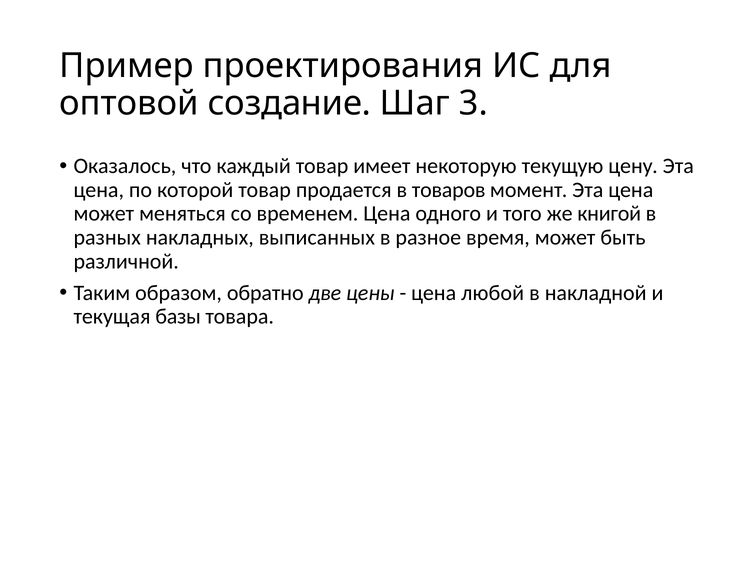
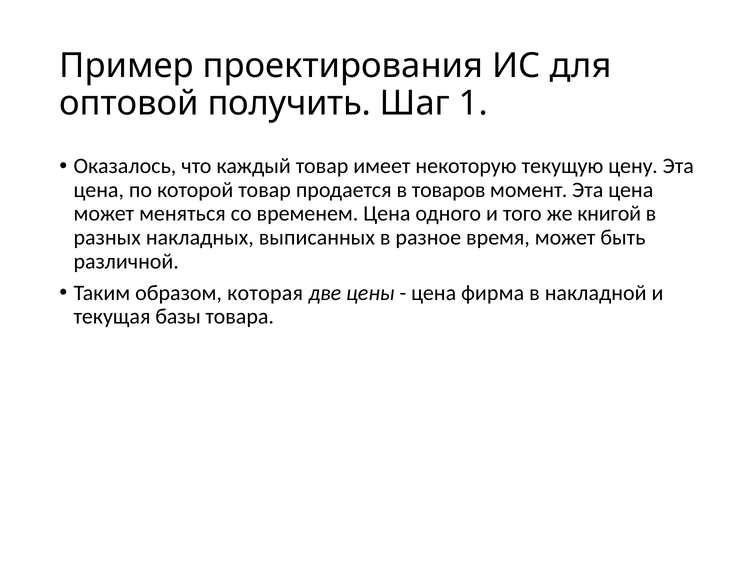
создание: создание -> получить (289, 103)
3: 3 -> 1 (473, 103)
обратно: обратно -> которая (265, 293)
любой: любой -> фирма (493, 293)
